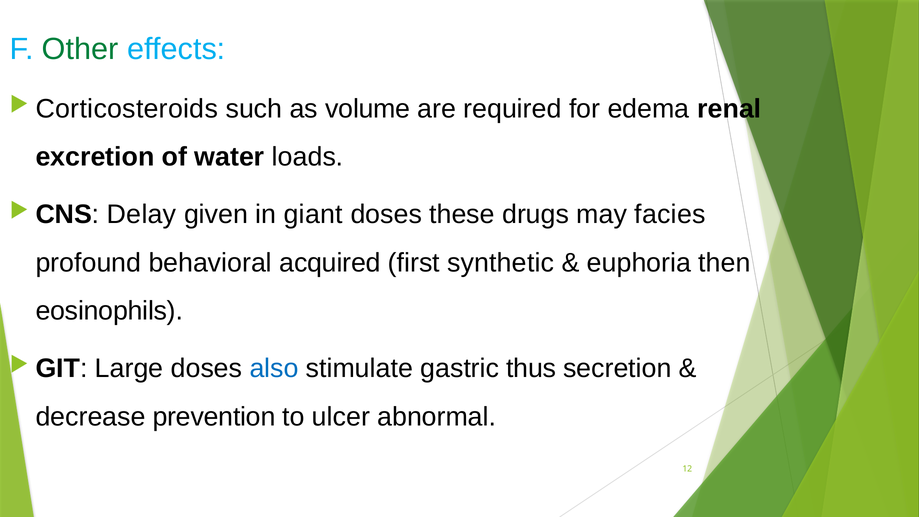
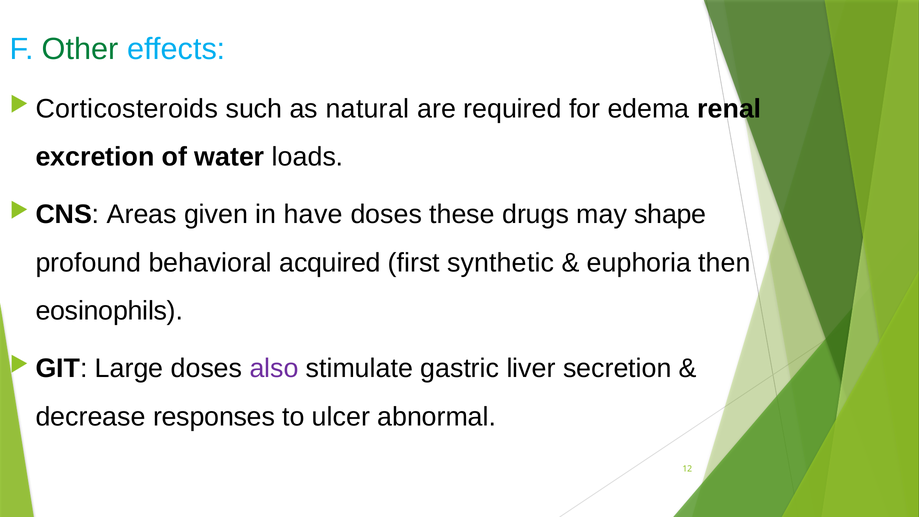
volume: volume -> natural (368, 109)
Delay: Delay -> Areas (142, 215)
giant: giant -> have (313, 215)
facies: facies -> shape (670, 215)
also colour: blue -> purple (274, 369)
thus: thus -> liver (531, 369)
prevention: prevention -> responses (214, 417)
